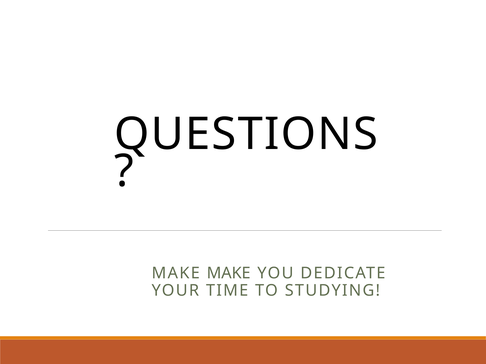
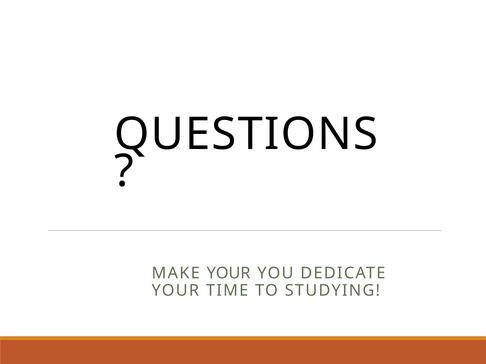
MAKE MAKE: MAKE -> YOUR (229, 273)
